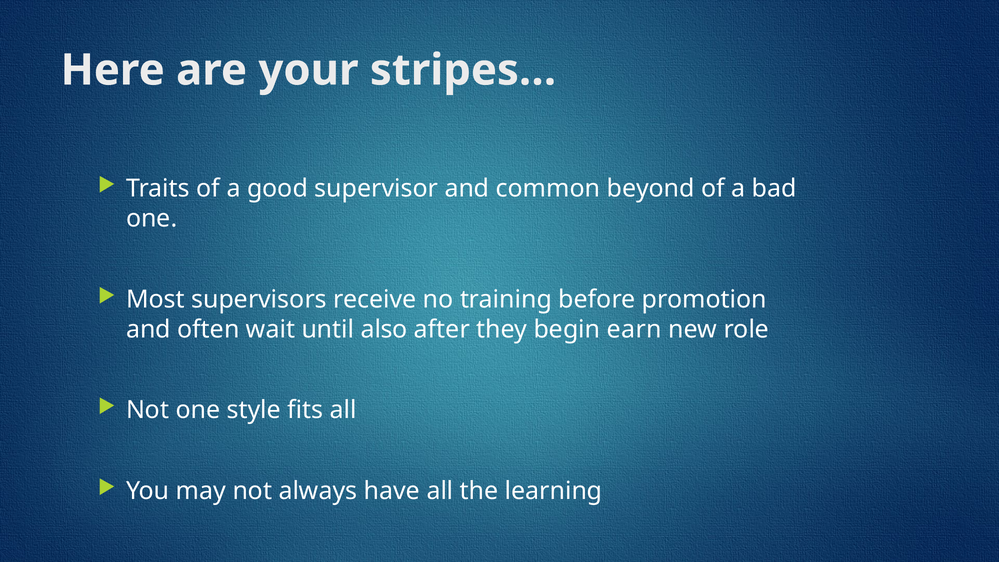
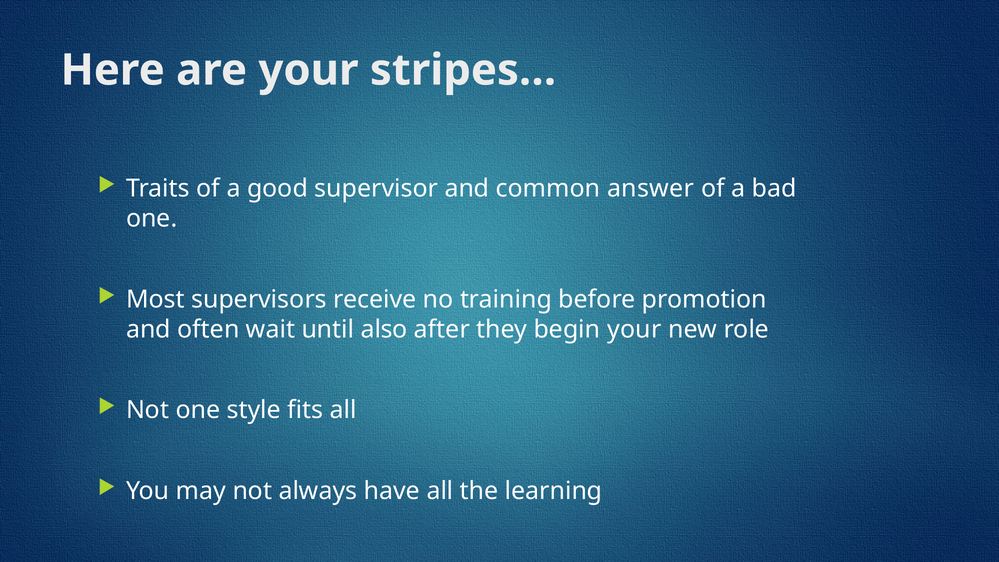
beyond: beyond -> answer (651, 189)
begin earn: earn -> your (634, 329)
